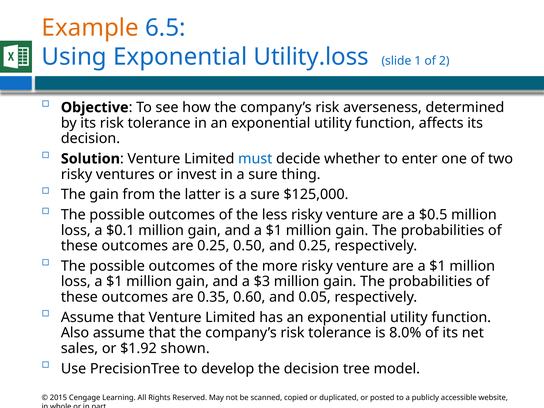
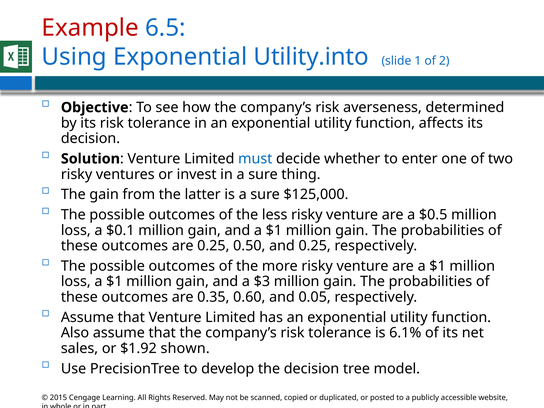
Example colour: orange -> red (90, 28)
Utility.loss: Utility.loss -> Utility.into (311, 57)
8.0%: 8.0% -> 6.1% (405, 333)
